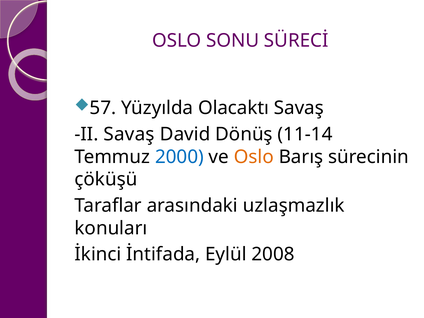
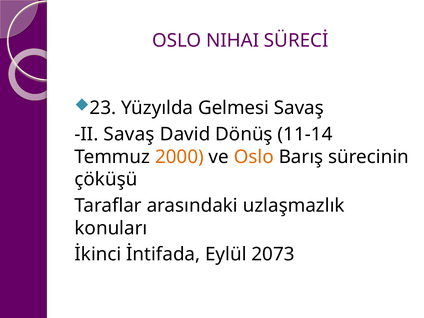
SONU: SONU -> NIHAI (233, 41)
57: 57 -> 23 (103, 108)
Olacaktı: Olacaktı -> Gelmesi (234, 108)
2000 colour: blue -> orange (179, 157)
2008: 2008 -> 2073 (273, 254)
